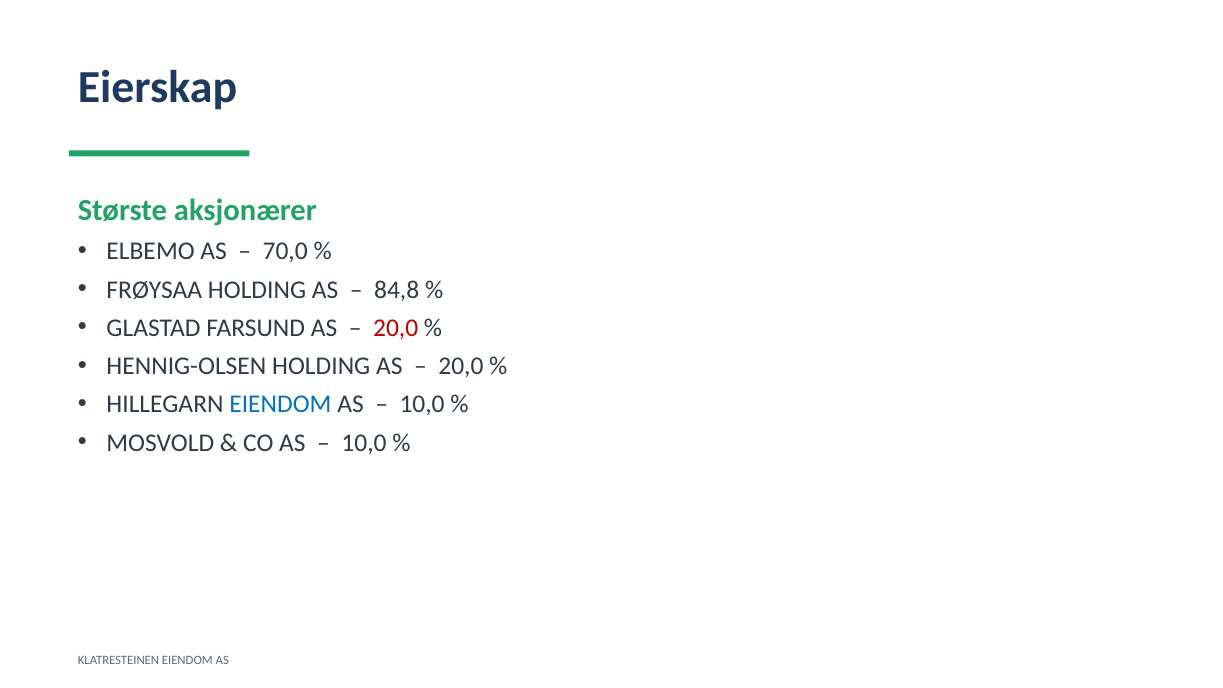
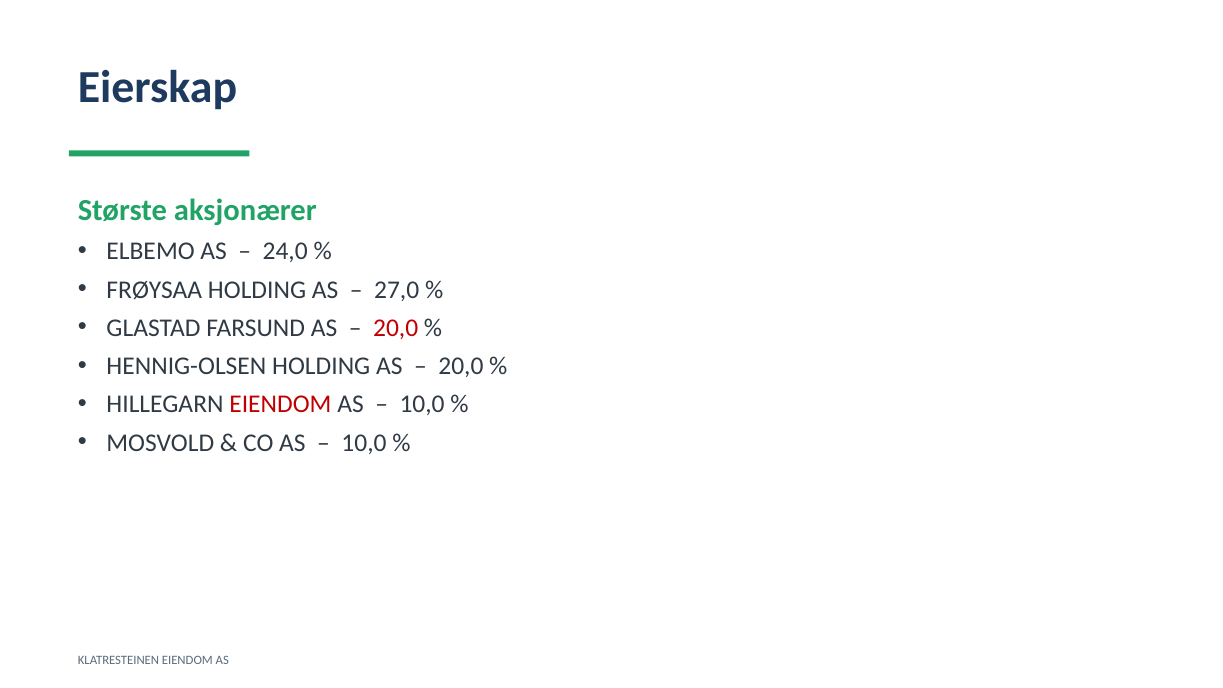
70,0: 70,0 -> 24,0 (285, 251)
84,8: 84,8 -> 27,0 (397, 290)
EIENDOM colour: blue -> red (280, 404)
